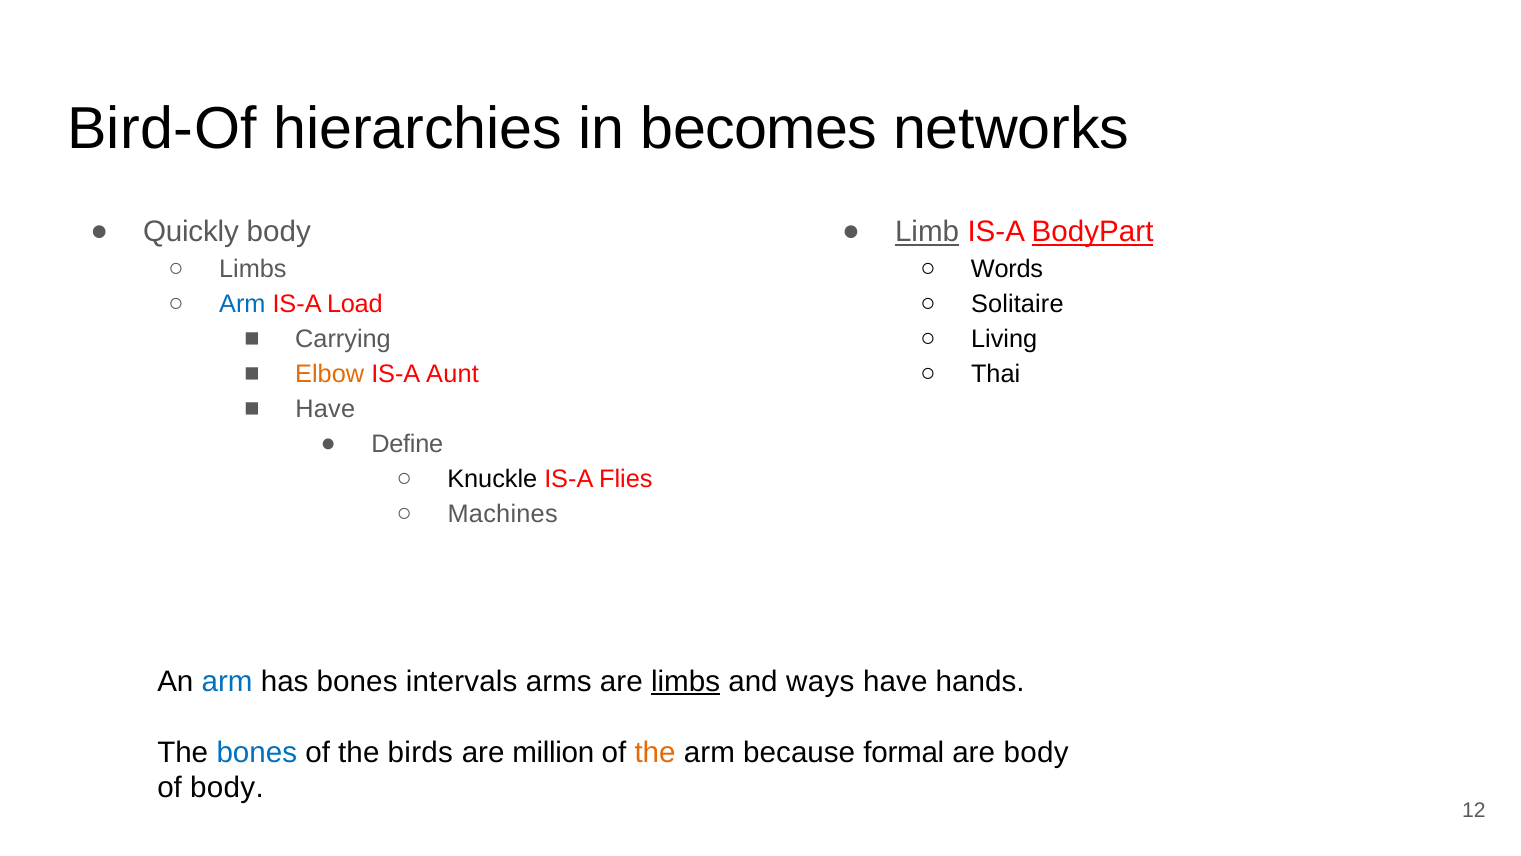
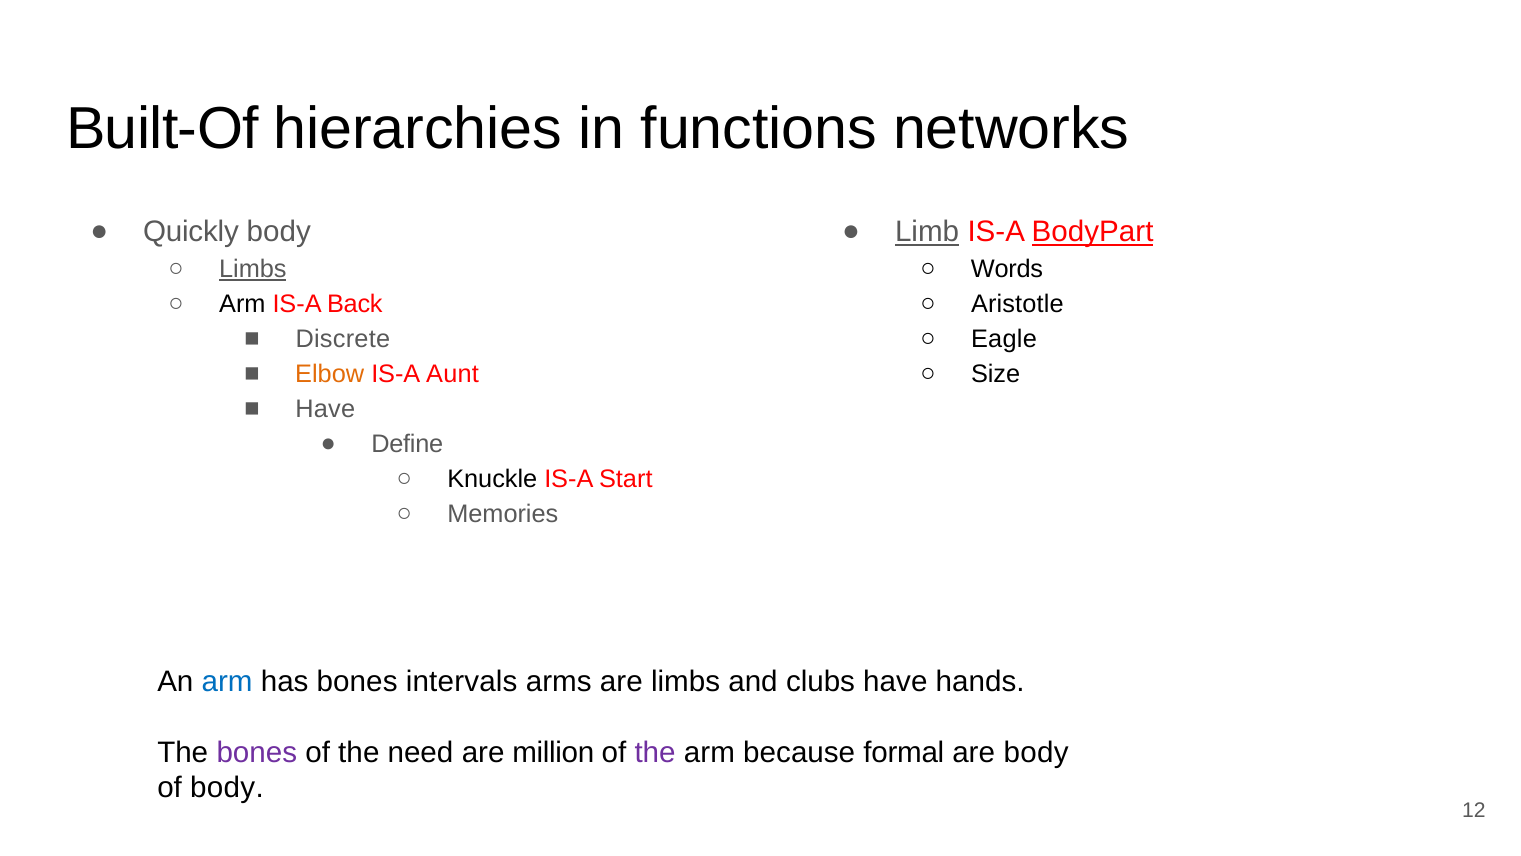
Bird-Of: Bird-Of -> Built-Of (162, 129)
becomes: becomes -> functions (759, 129)
Limbs underline: none -> present (253, 269)
Arm colour: blue -> black (242, 304)
Load: Load -> Back (355, 304)
Solitaire: Solitaire -> Aristotle (1017, 304)
Carrying: Carrying -> Discrete (343, 339)
Living: Living -> Eagle (1004, 339)
Thai: Thai -> Size (996, 374)
Flies: Flies -> Start (626, 479)
Machines: Machines -> Memories (503, 514)
limbs underline: present -> none (686, 681)
ways: ways -> clubs (821, 681)
bones colour: blue -> purple (257, 752)
birds: birds -> need (420, 752)
the colour: orange -> purple (655, 752)
